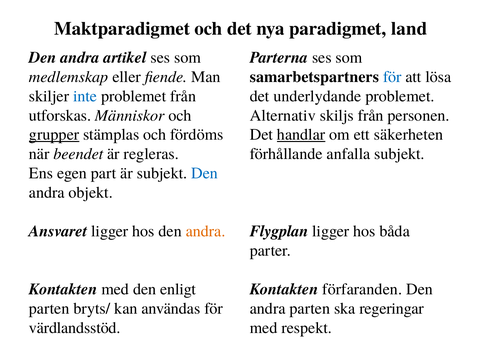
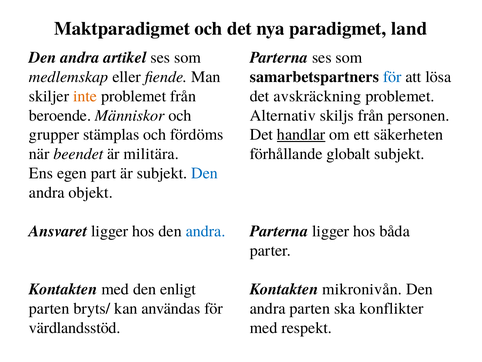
inte colour: blue -> orange (85, 96)
underlydande: underlydande -> avskräckning (317, 96)
utforskas: utforskas -> beroende (60, 115)
grupper underline: present -> none (54, 134)
regleras: regleras -> militära (151, 154)
anfalla: anfalla -> globalt (348, 154)
andra colour: orange -> blue (206, 231)
Flygplan: Flygplan -> Parterna (279, 231)
förfaranden: förfaranden -> mikronivån (362, 289)
regeringar: regeringar -> konflikter (392, 308)
